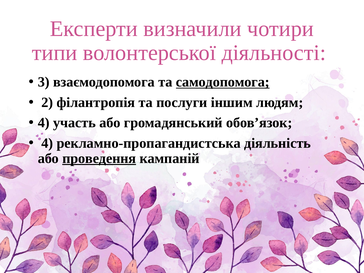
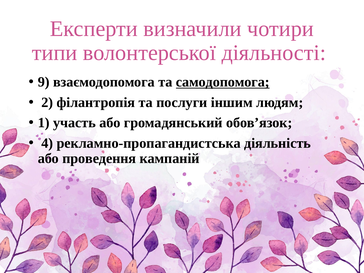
3: 3 -> 9 (44, 82)
4: 4 -> 1 (44, 123)
проведення underline: present -> none (99, 158)
